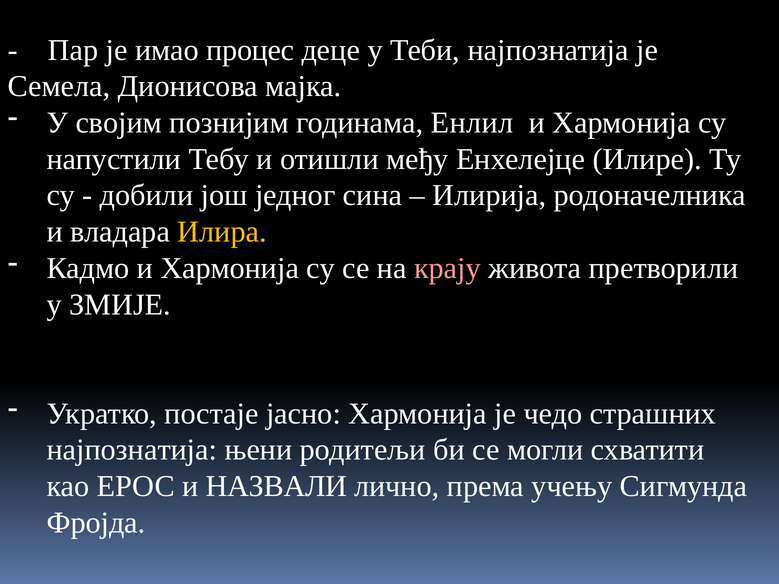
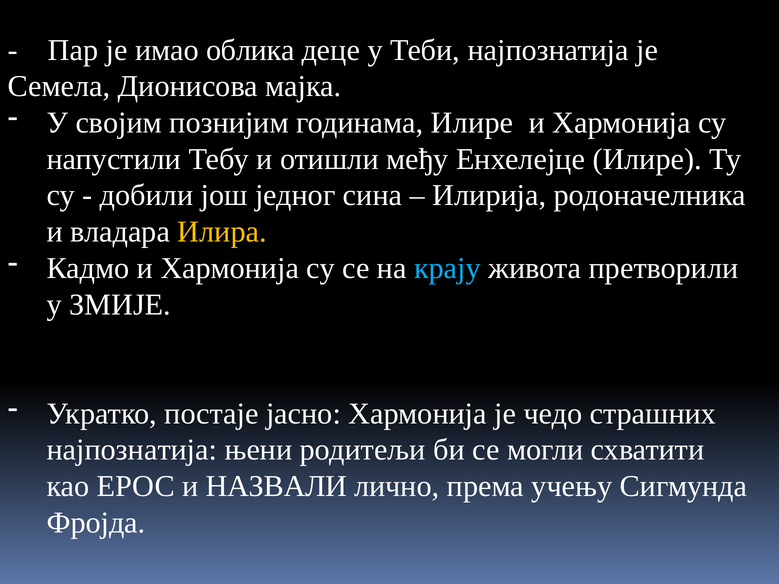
процес: процес -> облика (250, 50)
годинама Енлил: Енлил -> Илире (472, 123)
крају colour: pink -> light blue (448, 268)
